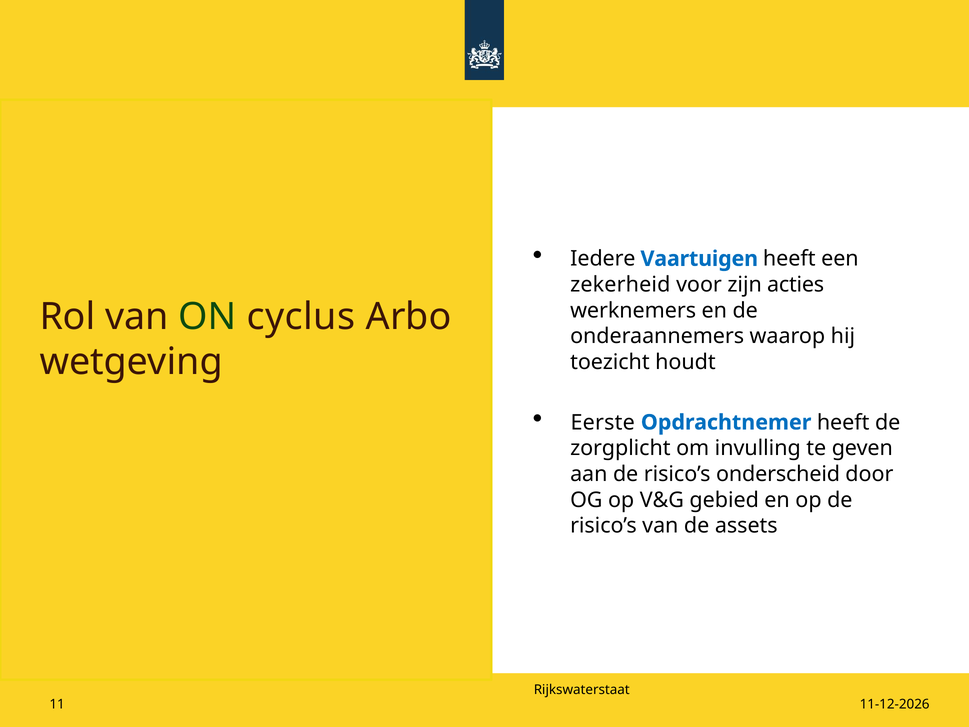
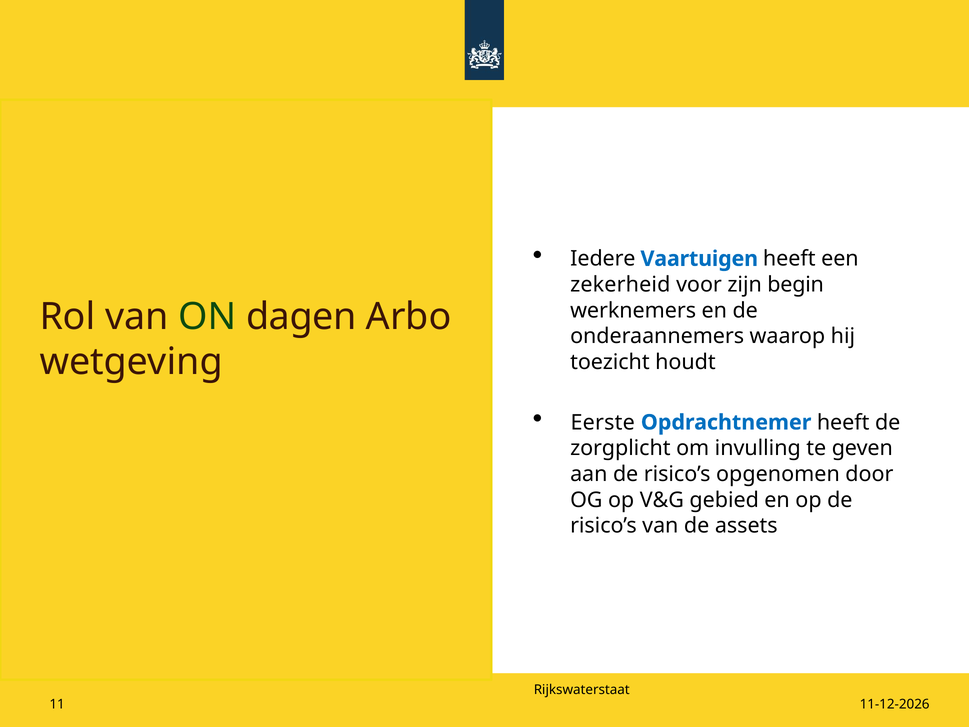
acties: acties -> begin (796, 285)
cyclus: cyclus -> dagen (301, 317)
onderscheid: onderscheid -> opgenomen (778, 474)
